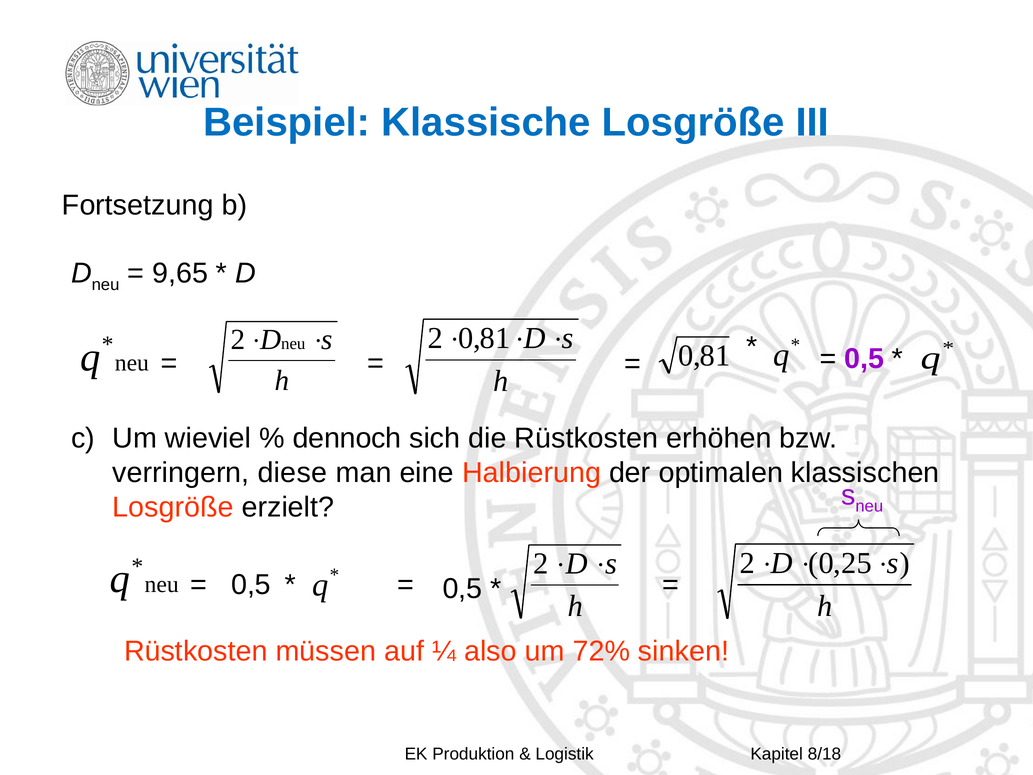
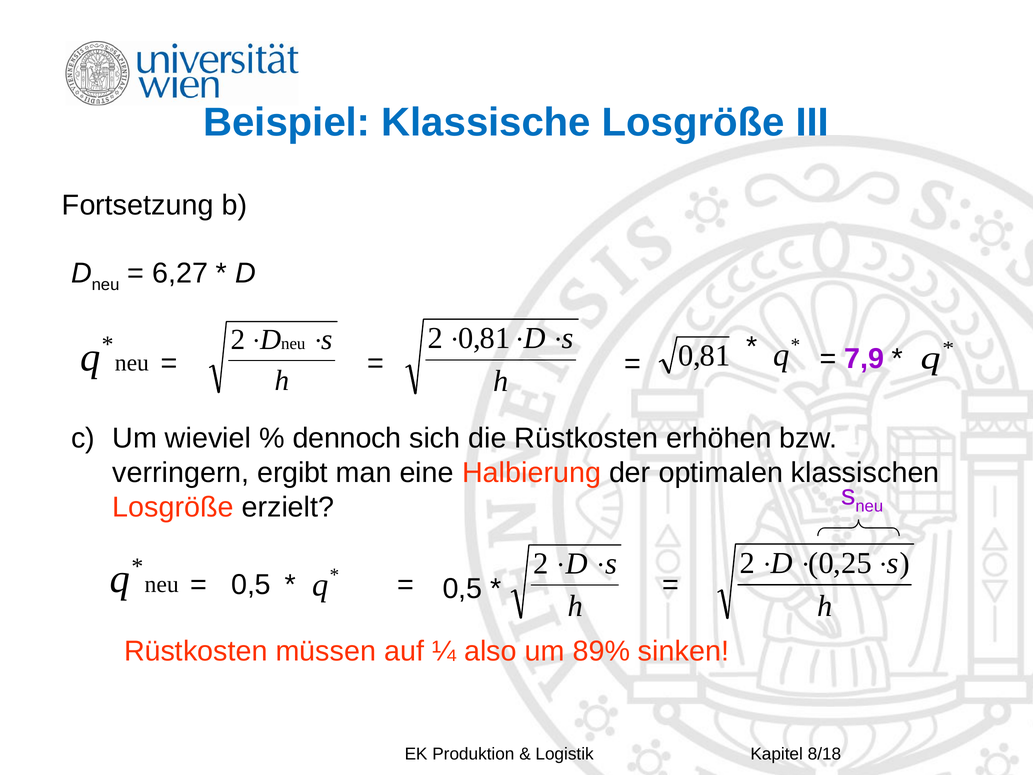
9,65: 9,65 -> 6,27 (180, 273)
0,5: 0,5 -> 7,9 (864, 359)
diese: diese -> ergibt (293, 472)
72%: 72% -> 89% (601, 651)
